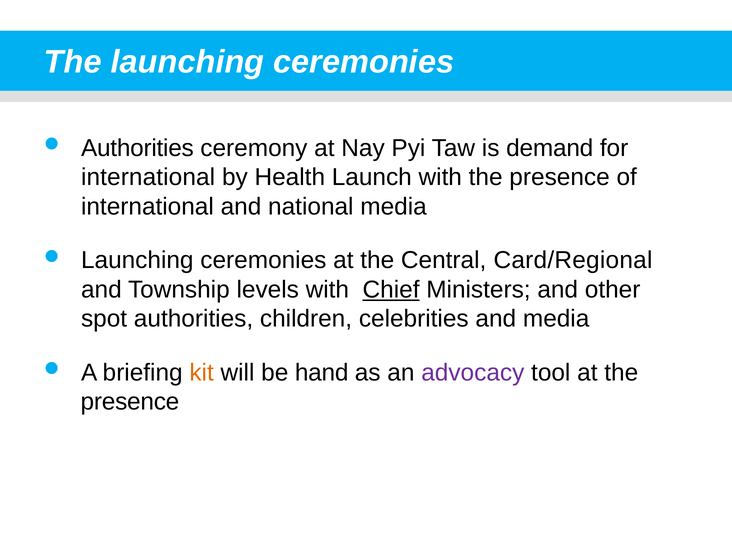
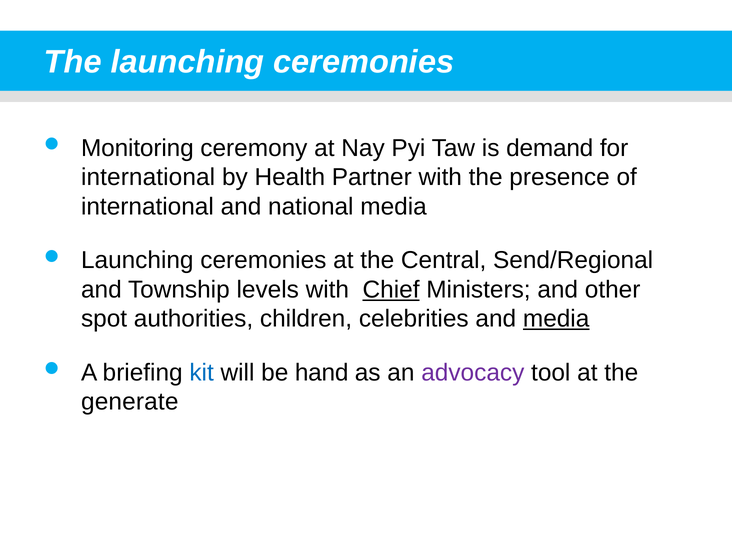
Authorities: Authorities -> Monitoring (137, 148)
Launch: Launch -> Partner (372, 177)
Card/Regional: Card/Regional -> Send/Regional (573, 260)
media underline: none -> present (556, 319)
kit colour: orange -> blue (202, 373)
presence: presence -> generate (130, 402)
